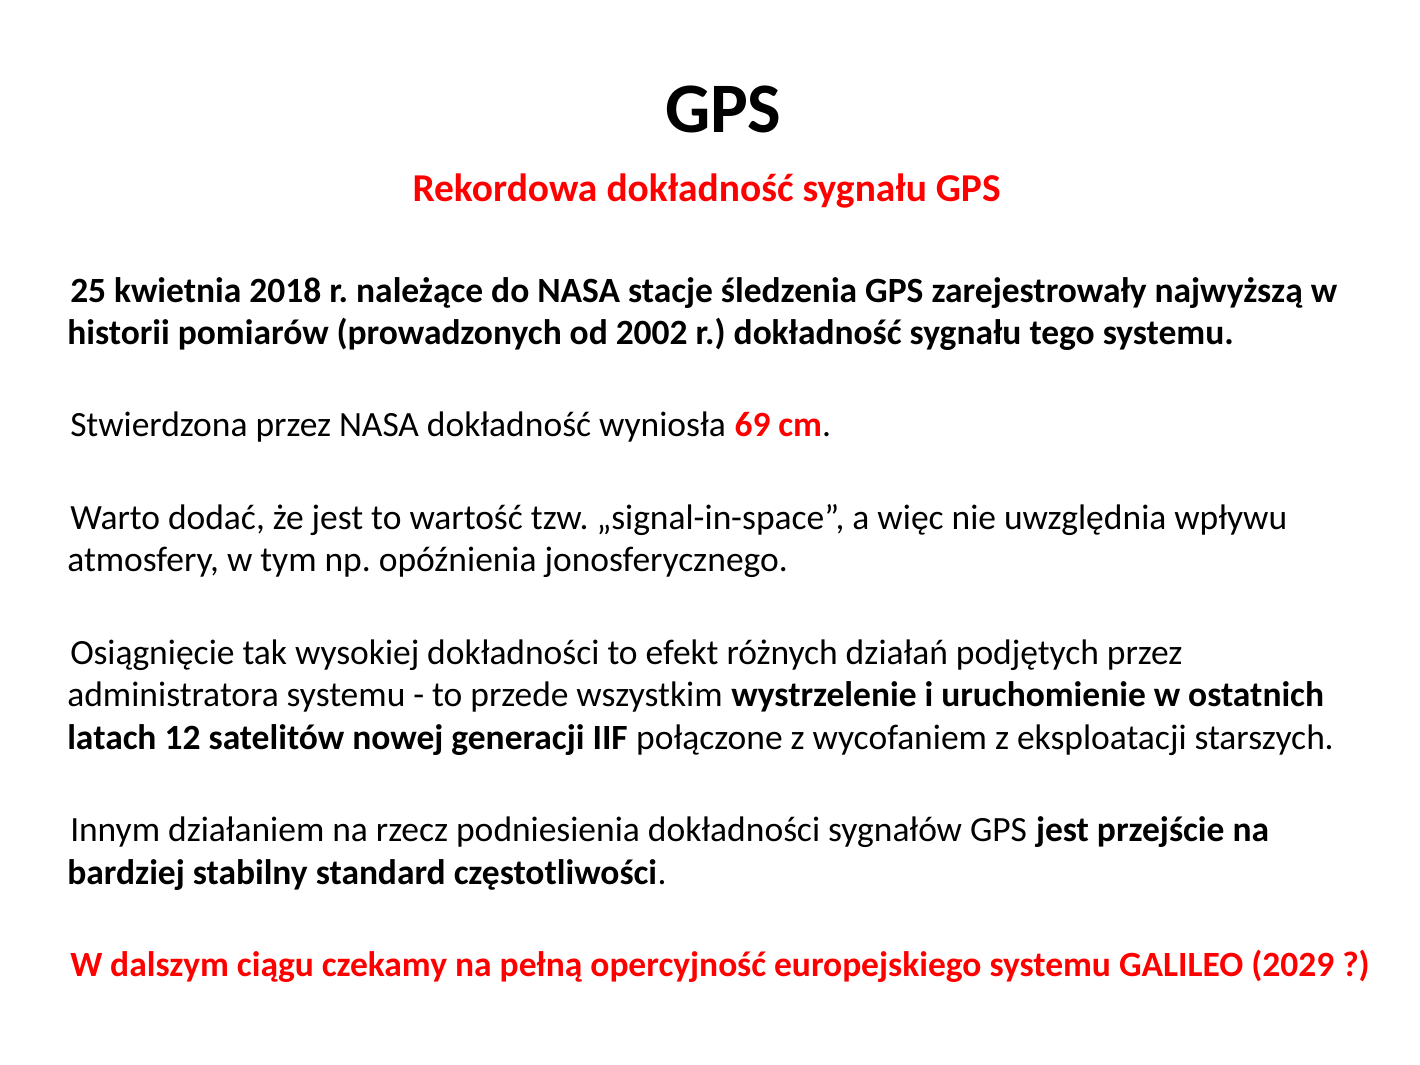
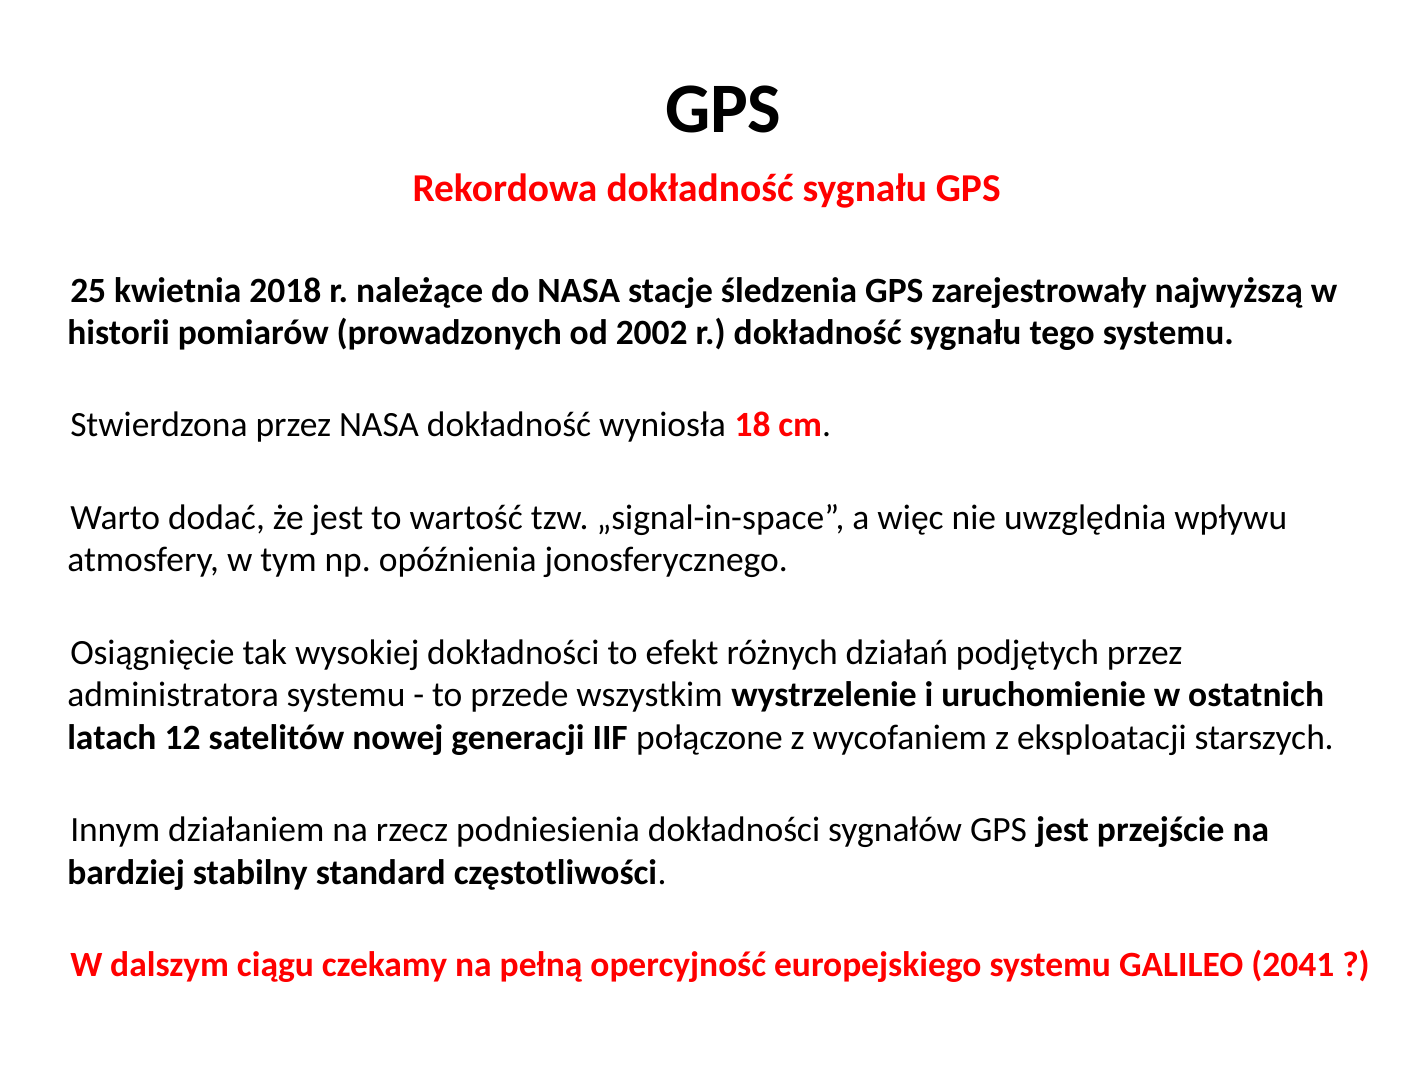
69: 69 -> 18 (753, 425)
2029: 2029 -> 2041 (1293, 965)
